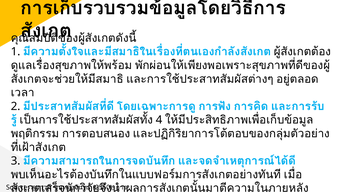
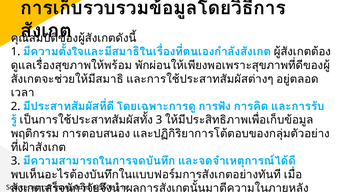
4: 4 -> 3 (159, 120)
